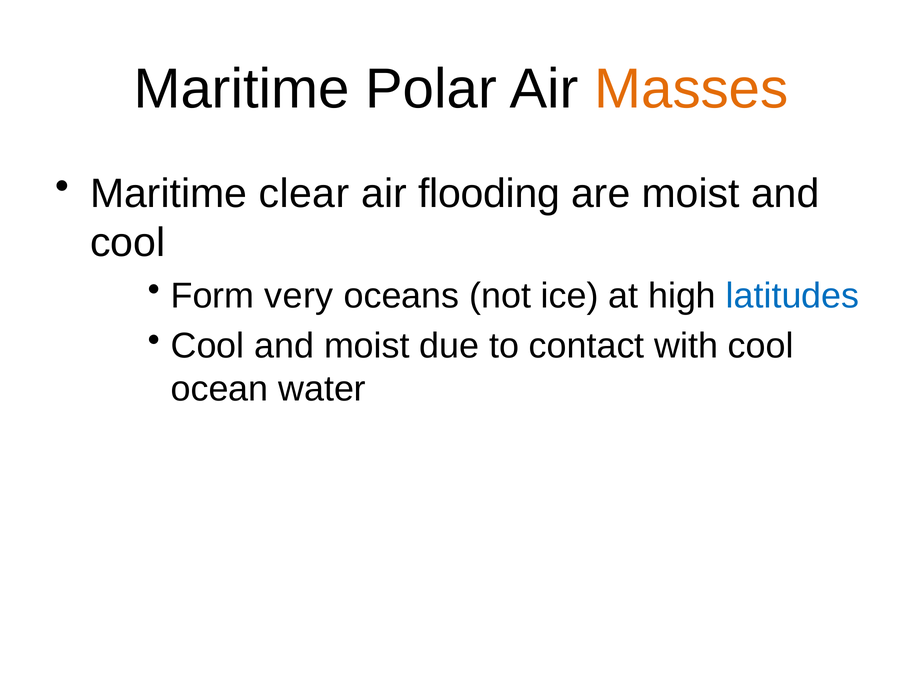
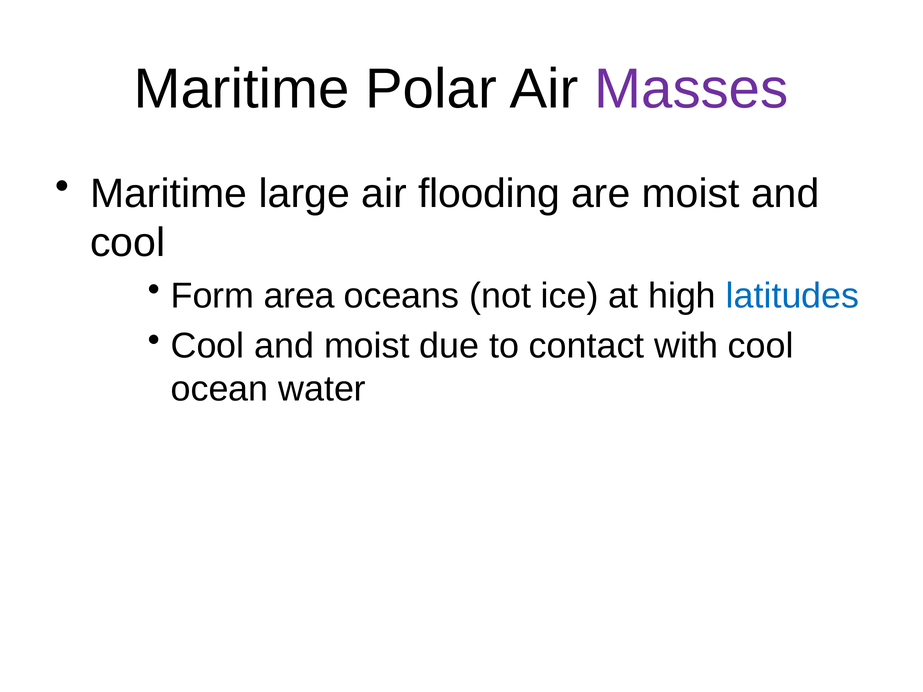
Masses colour: orange -> purple (691, 89)
clear: clear -> large (304, 194)
very: very -> area (299, 296)
